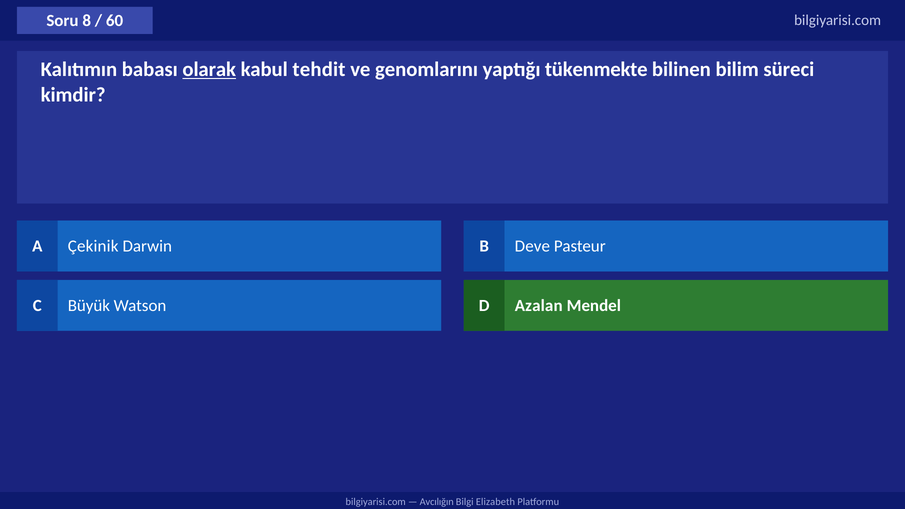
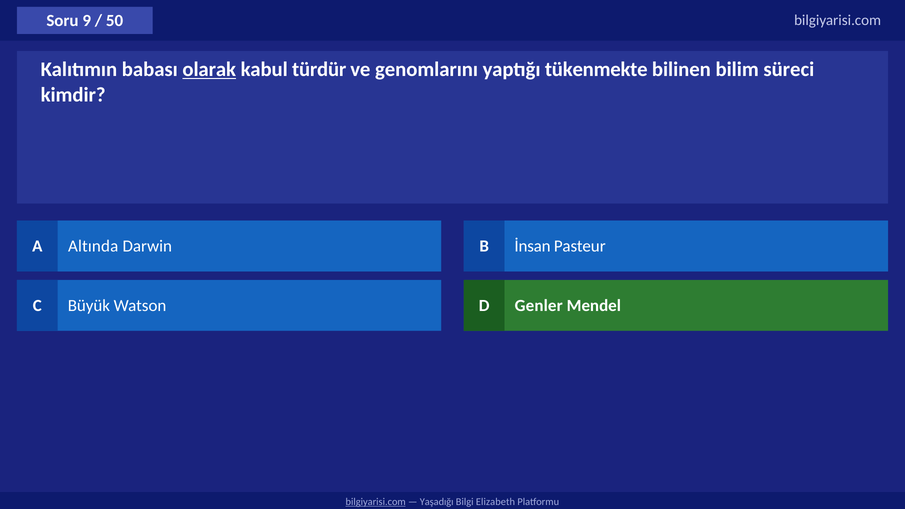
8: 8 -> 9 (87, 21)
60: 60 -> 50 (115, 21)
tehdit: tehdit -> türdür (319, 70)
Çekinik: Çekinik -> Altında (93, 246)
Deve: Deve -> İnsan (533, 246)
Azalan: Azalan -> Genler (539, 306)
bilgiyarisi.com underline: none -> present (376, 502)
Avcılığın: Avcılığın -> Yaşadığı (437, 502)
